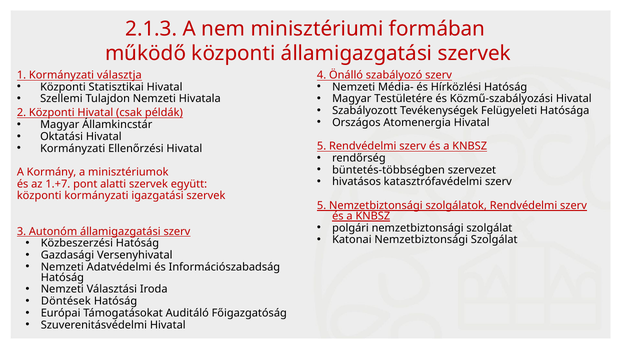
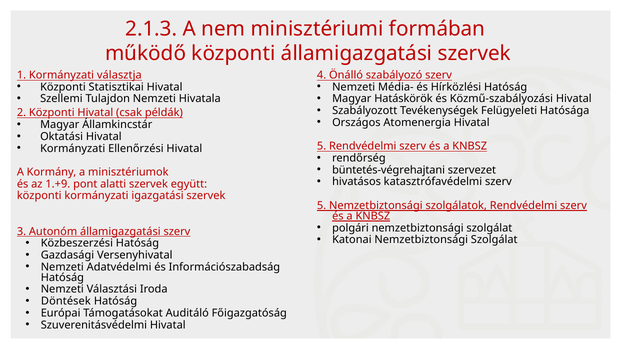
Testületére: Testületére -> Hatáskörök (404, 99)
büntetés-többségben: büntetés-többségben -> büntetés-végrehajtani (389, 170)
1.+7: 1.+7 -> 1.+9 (58, 184)
